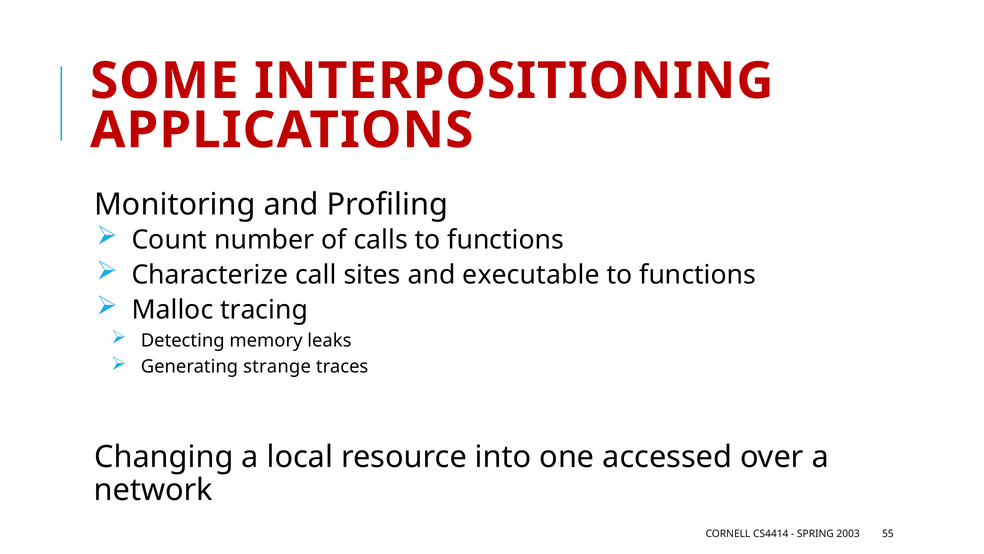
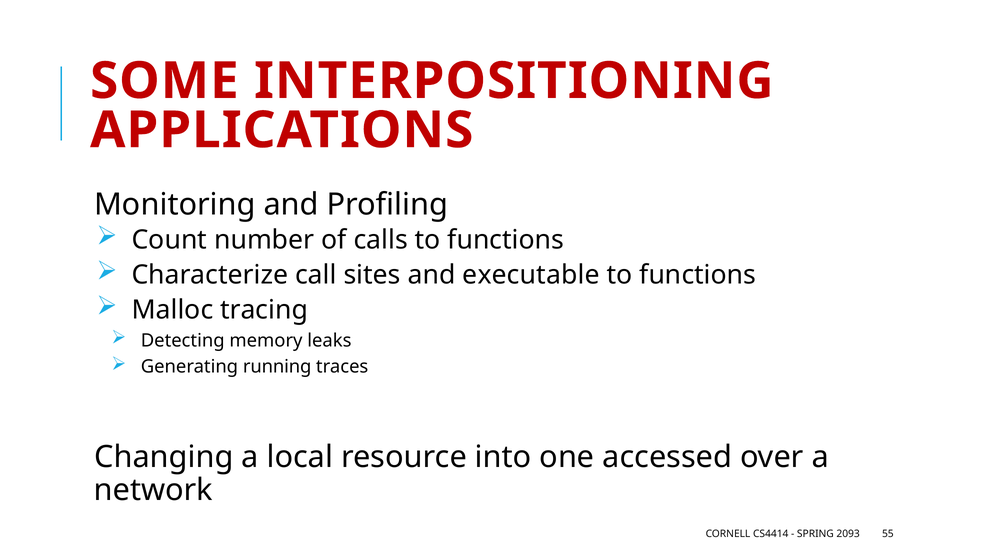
strange: strange -> running (277, 366)
2003: 2003 -> 2093 (848, 533)
